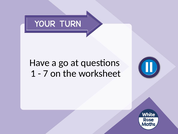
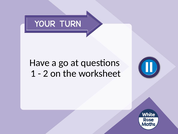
7: 7 -> 2 (46, 73)
